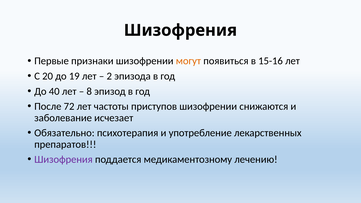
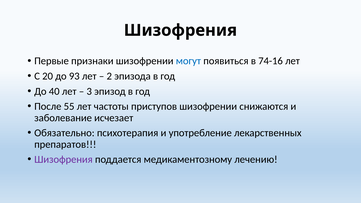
могут colour: orange -> blue (188, 61)
15-16: 15-16 -> 74-16 (271, 61)
19: 19 -> 93 (74, 76)
8: 8 -> 3 (89, 91)
72: 72 -> 55 (69, 106)
